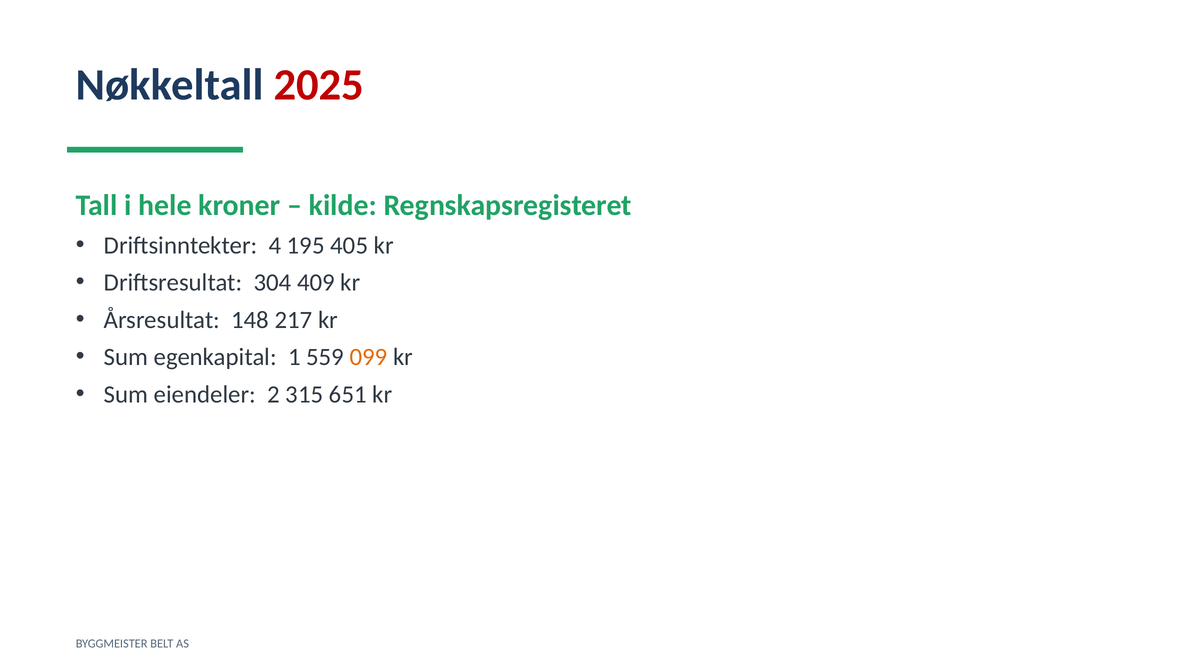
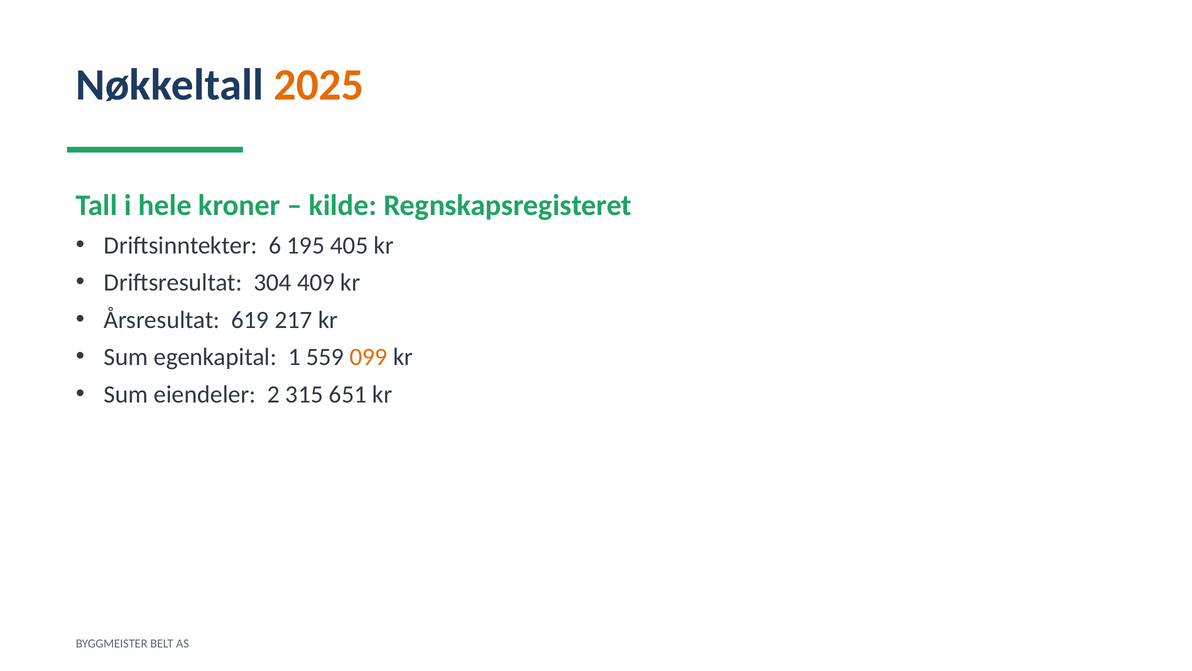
2025 colour: red -> orange (319, 85)
4: 4 -> 6 (275, 245)
148: 148 -> 619 (250, 320)
